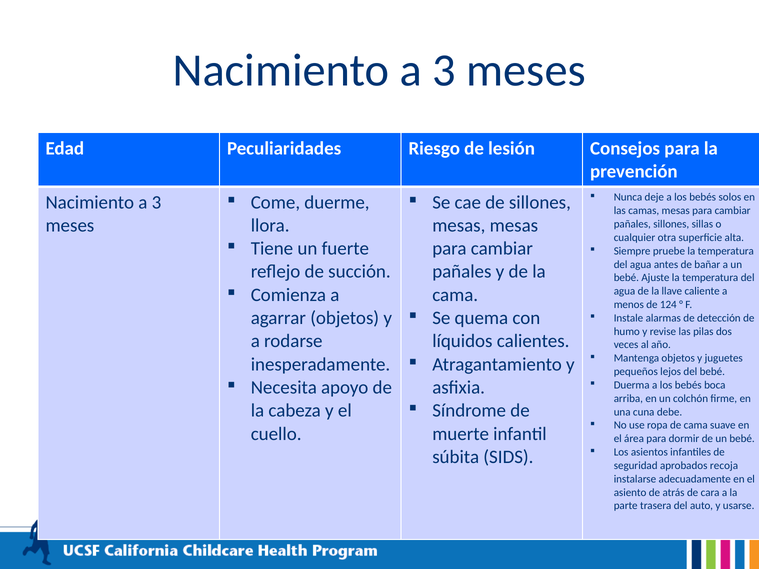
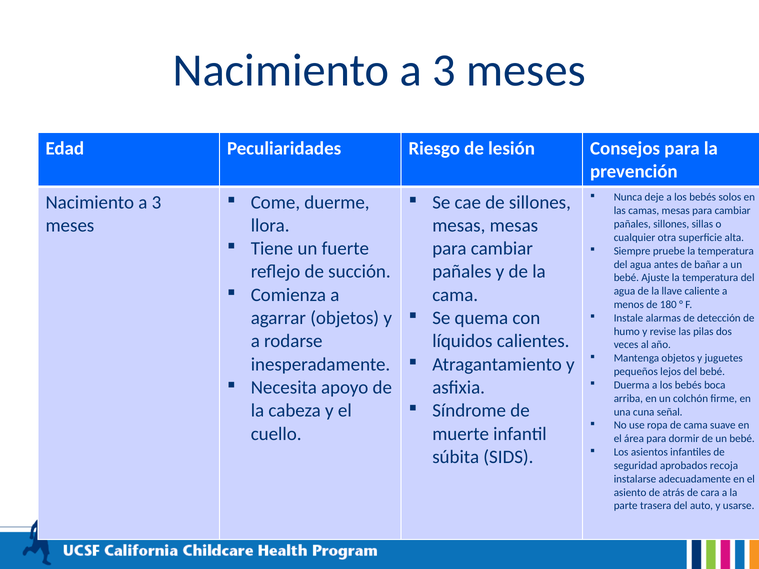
124: 124 -> 180 (668, 305)
debe: debe -> señal (670, 412)
